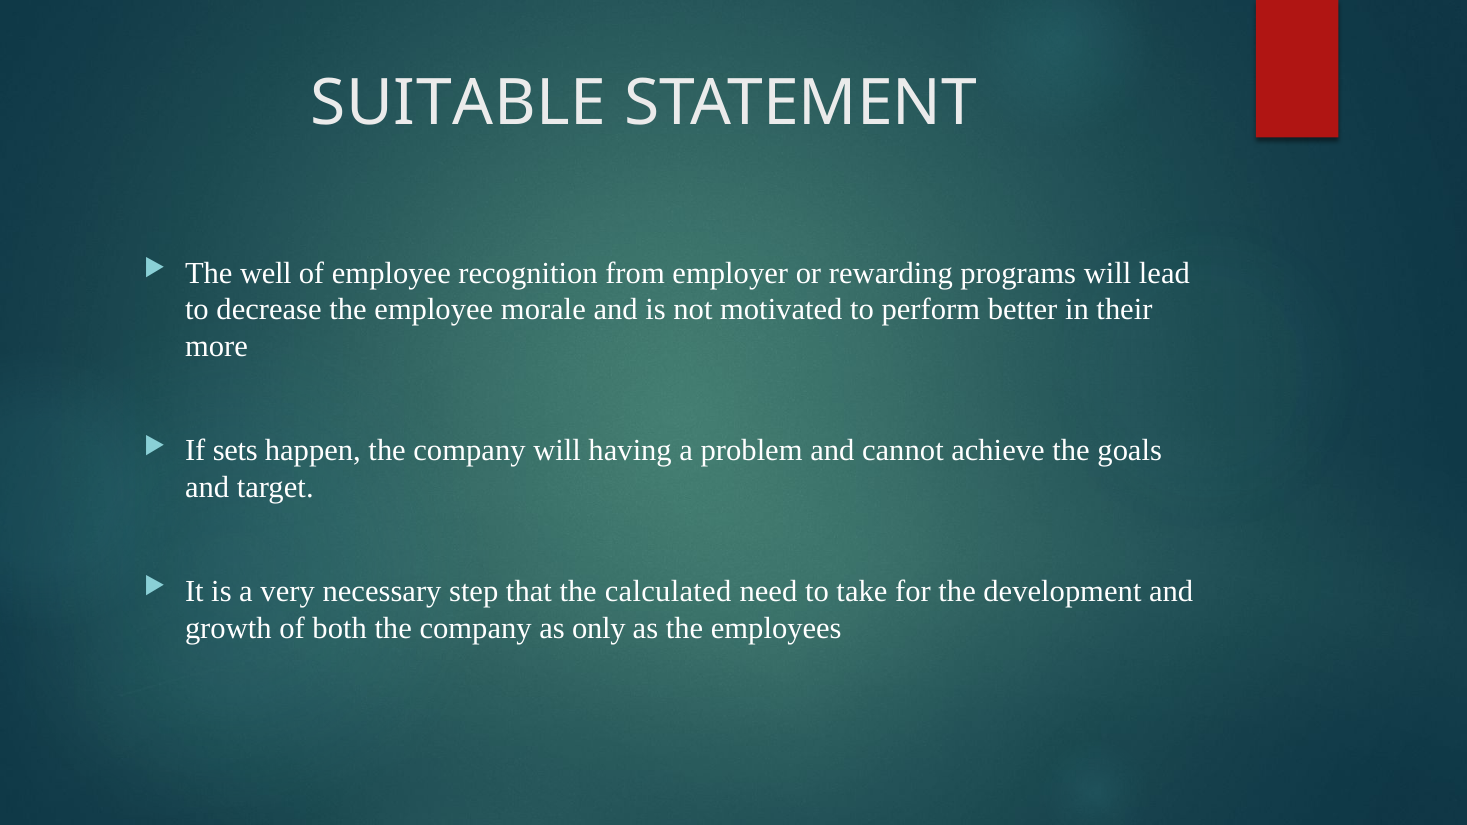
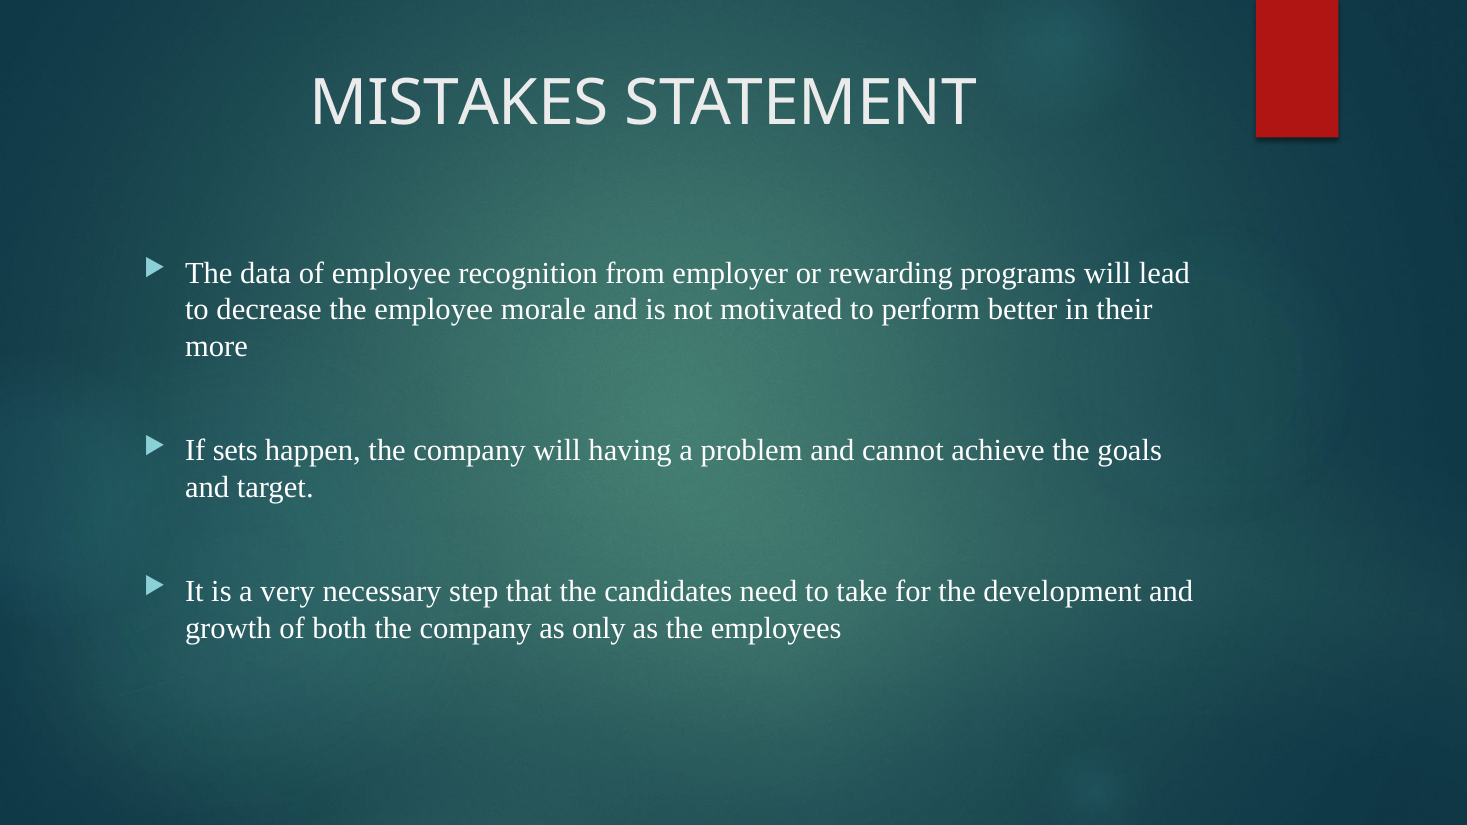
SUITABLE: SUITABLE -> MISTAKES (459, 103)
well: well -> data (266, 273)
calculated: calculated -> candidates (668, 591)
